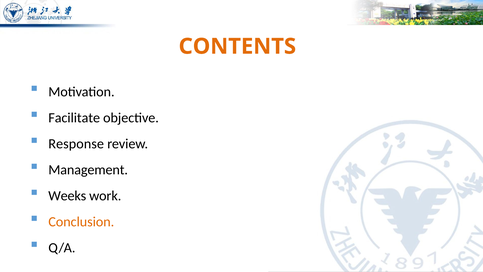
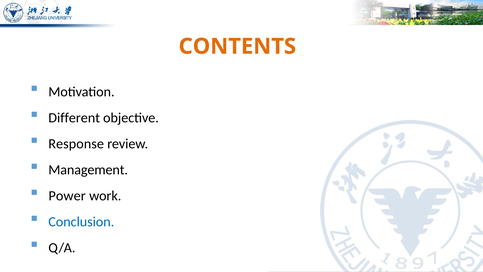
Facilitate: Facilitate -> Different (74, 118)
Weeks: Weeks -> Power (67, 196)
Conclusion colour: orange -> blue (81, 222)
